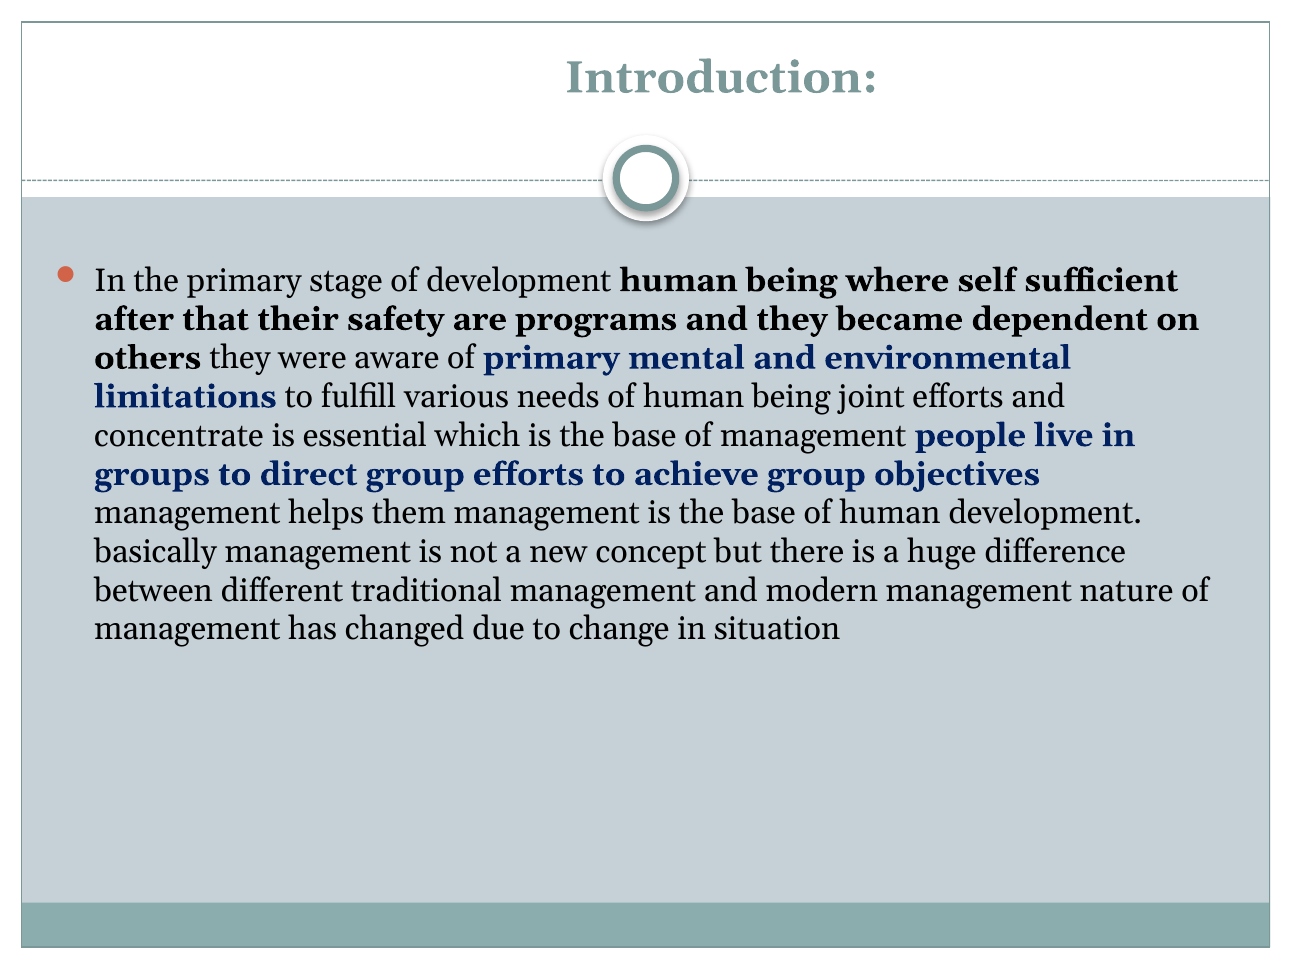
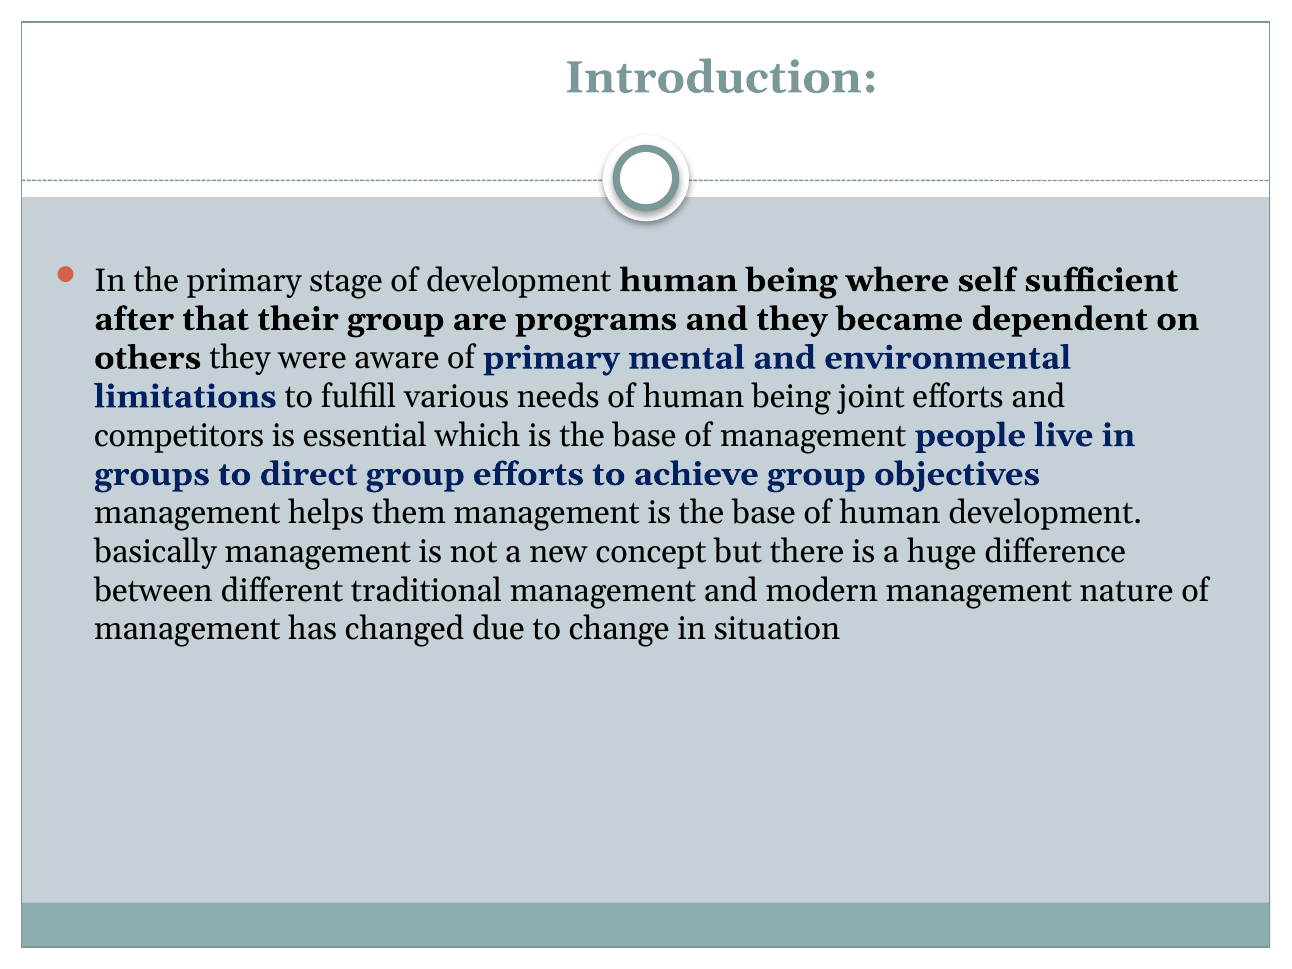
their safety: safety -> group (396, 319)
concentrate: concentrate -> competitors (179, 435)
